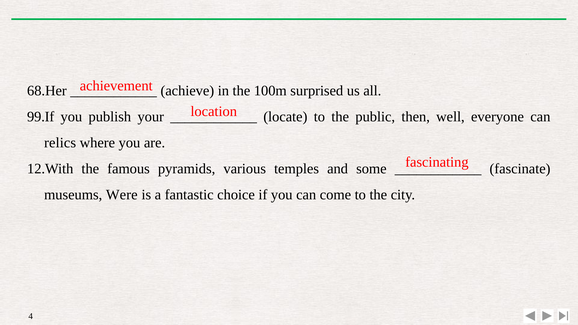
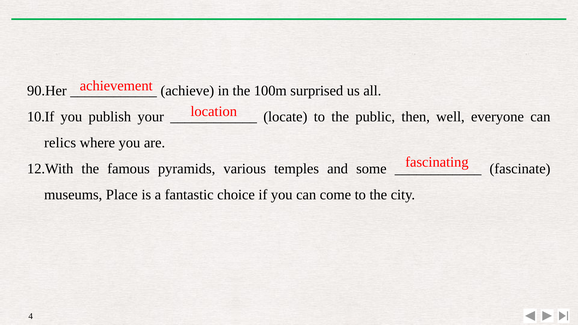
68.Her: 68.Her -> 90.Her (47, 91)
99.If: 99.If -> 10.If (41, 117)
Were: Were -> Place (122, 195)
